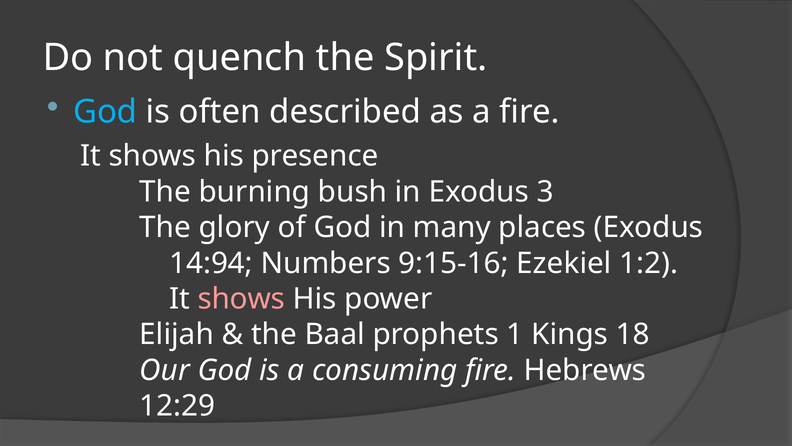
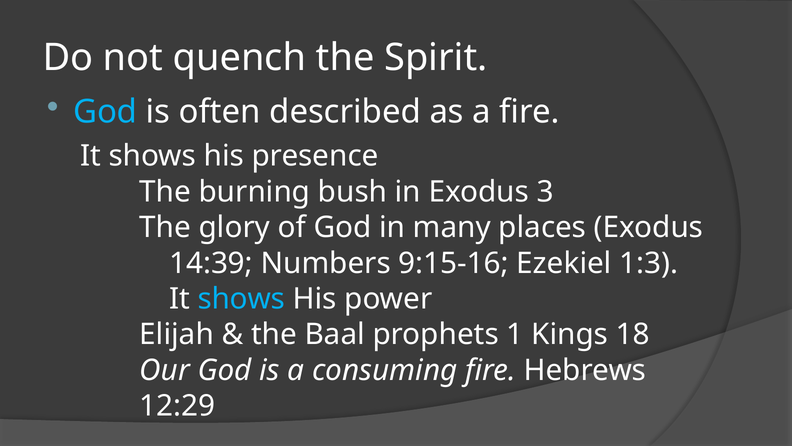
14:94: 14:94 -> 14:39 (211, 263)
1:2: 1:2 -> 1:3 (649, 263)
shows colour: pink -> light blue (241, 299)
